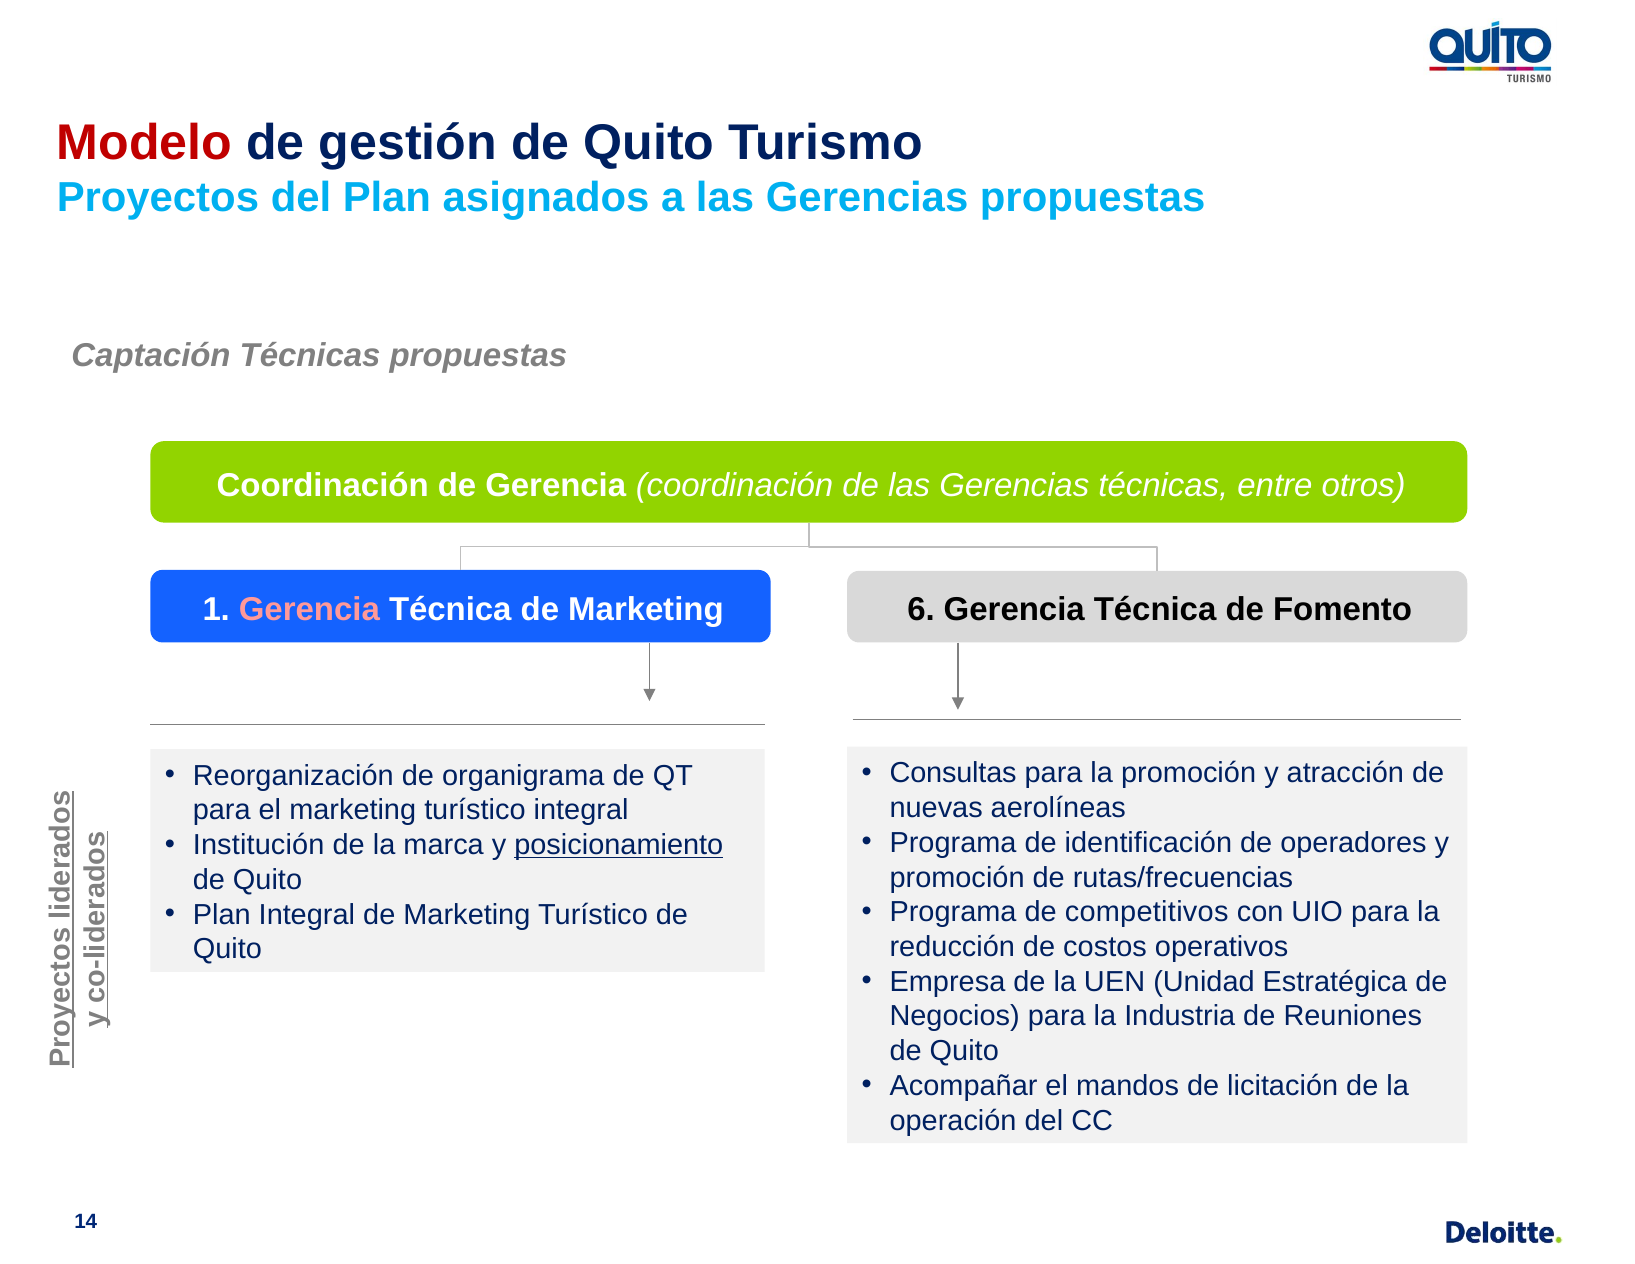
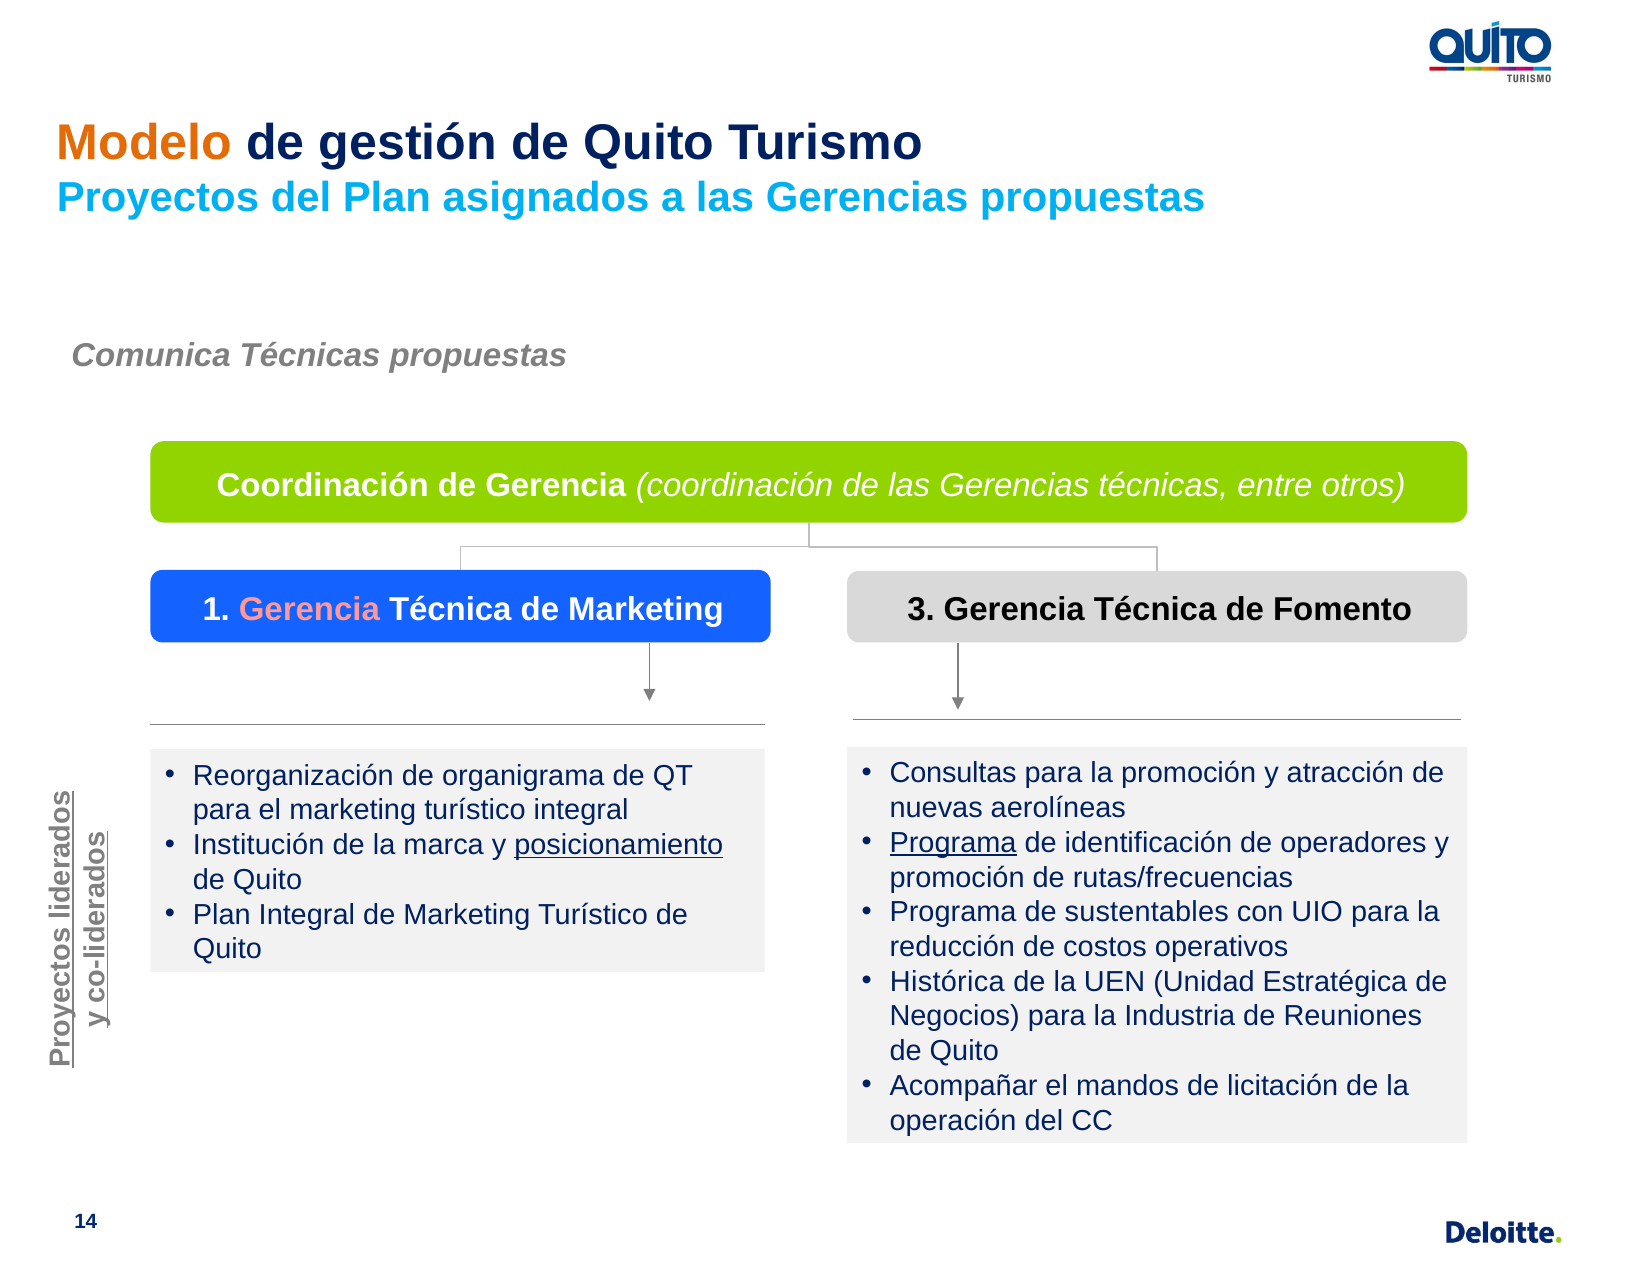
Modelo colour: red -> orange (145, 142)
Captación: Captación -> Comunica (151, 356)
6: 6 -> 3 (921, 610)
Programa underline: none -> present (953, 842)
competitivos: competitivos -> sustentables (1147, 912)
Empresa: Empresa -> Histórica (947, 981)
